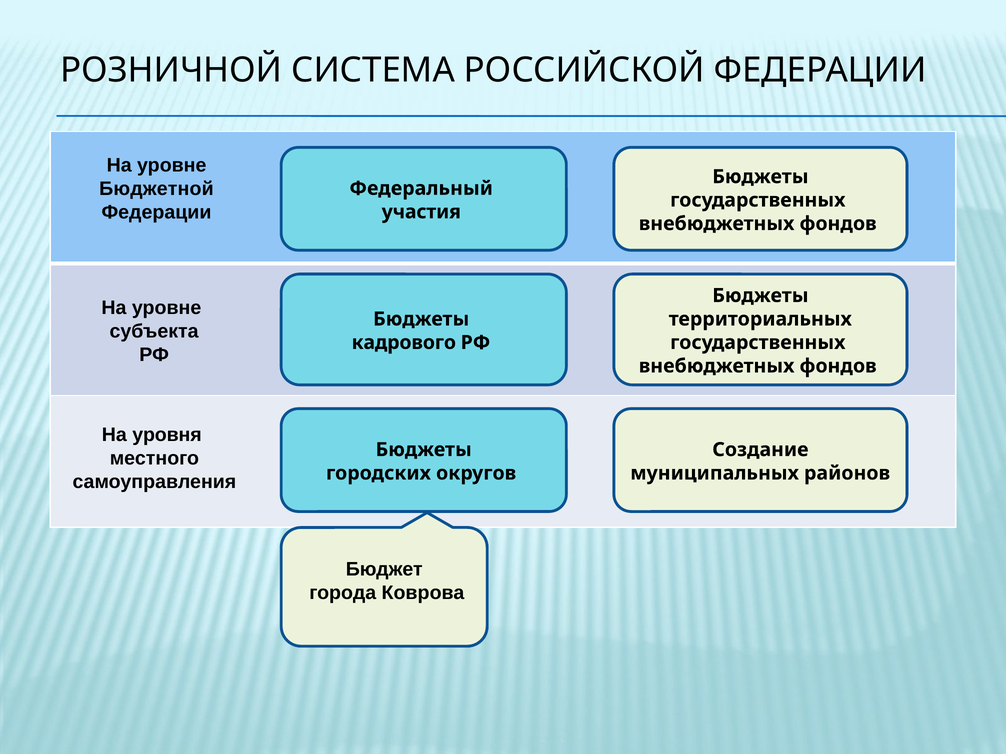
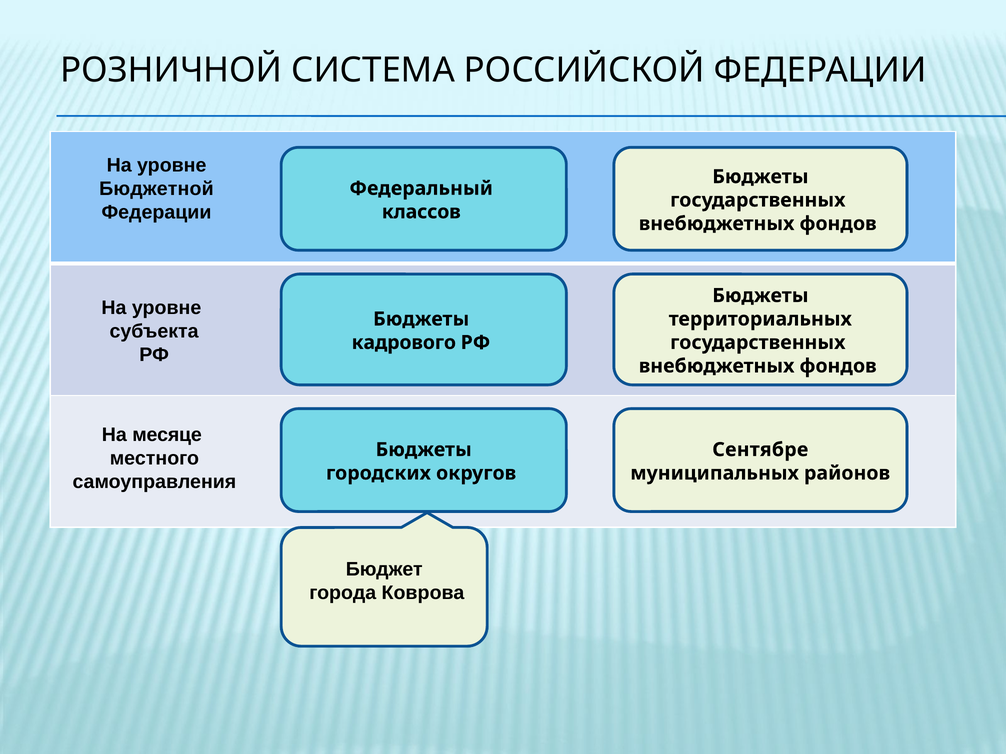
участия: участия -> классов (421, 212)
уровня: уровня -> месяце (167, 435)
Создание: Создание -> Сентябре (760, 450)
